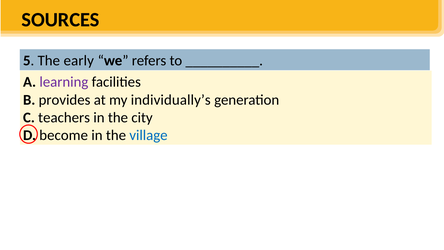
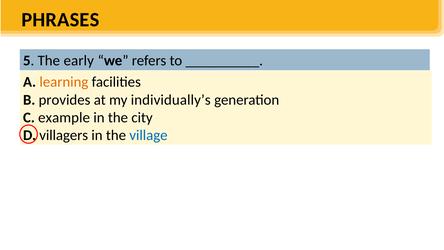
SOURCES: SOURCES -> PHRASES (60, 20)
learning colour: purple -> orange (64, 82)
teachers: teachers -> example (64, 117)
become: become -> villagers (64, 135)
